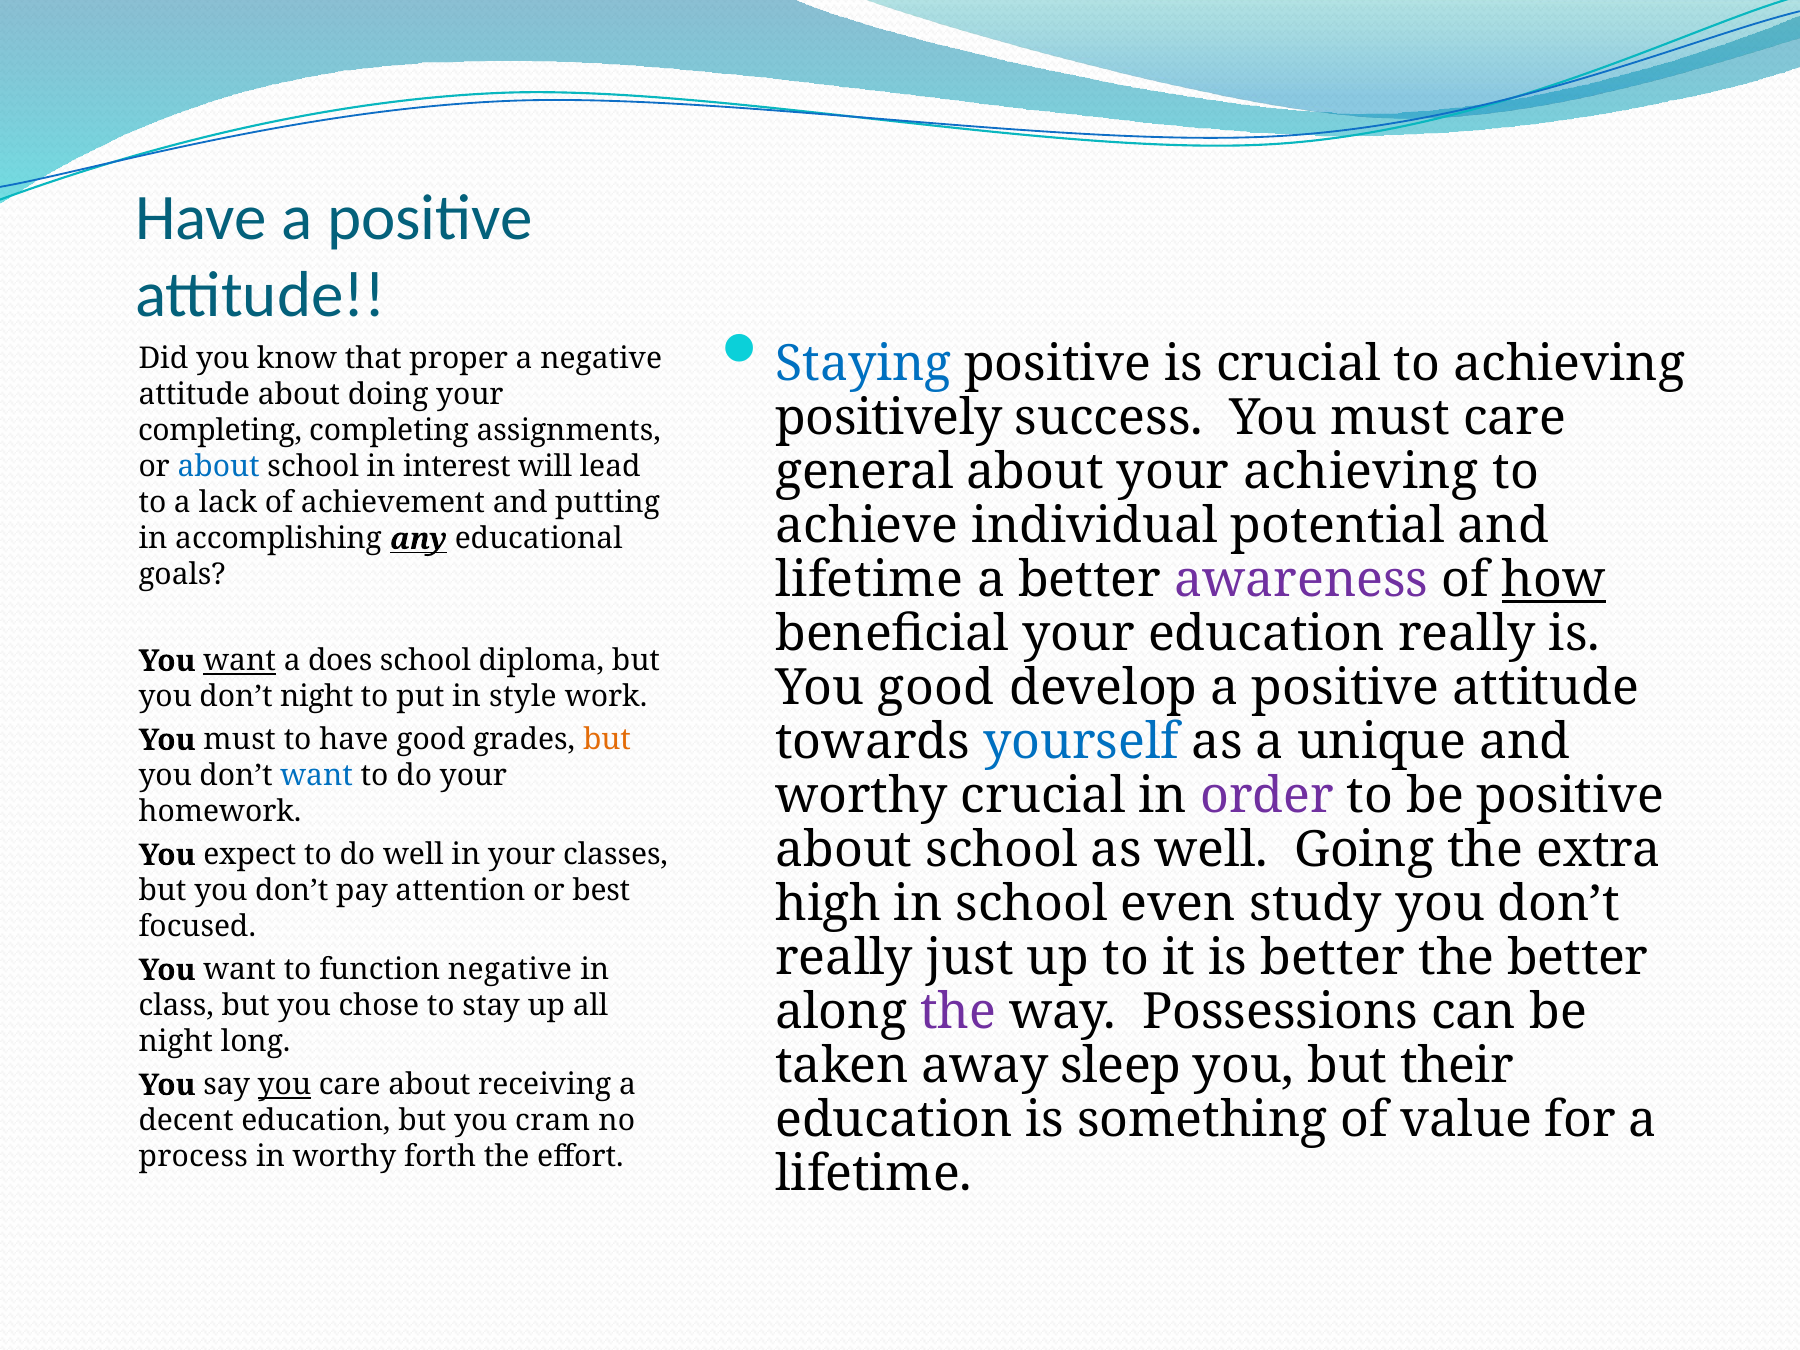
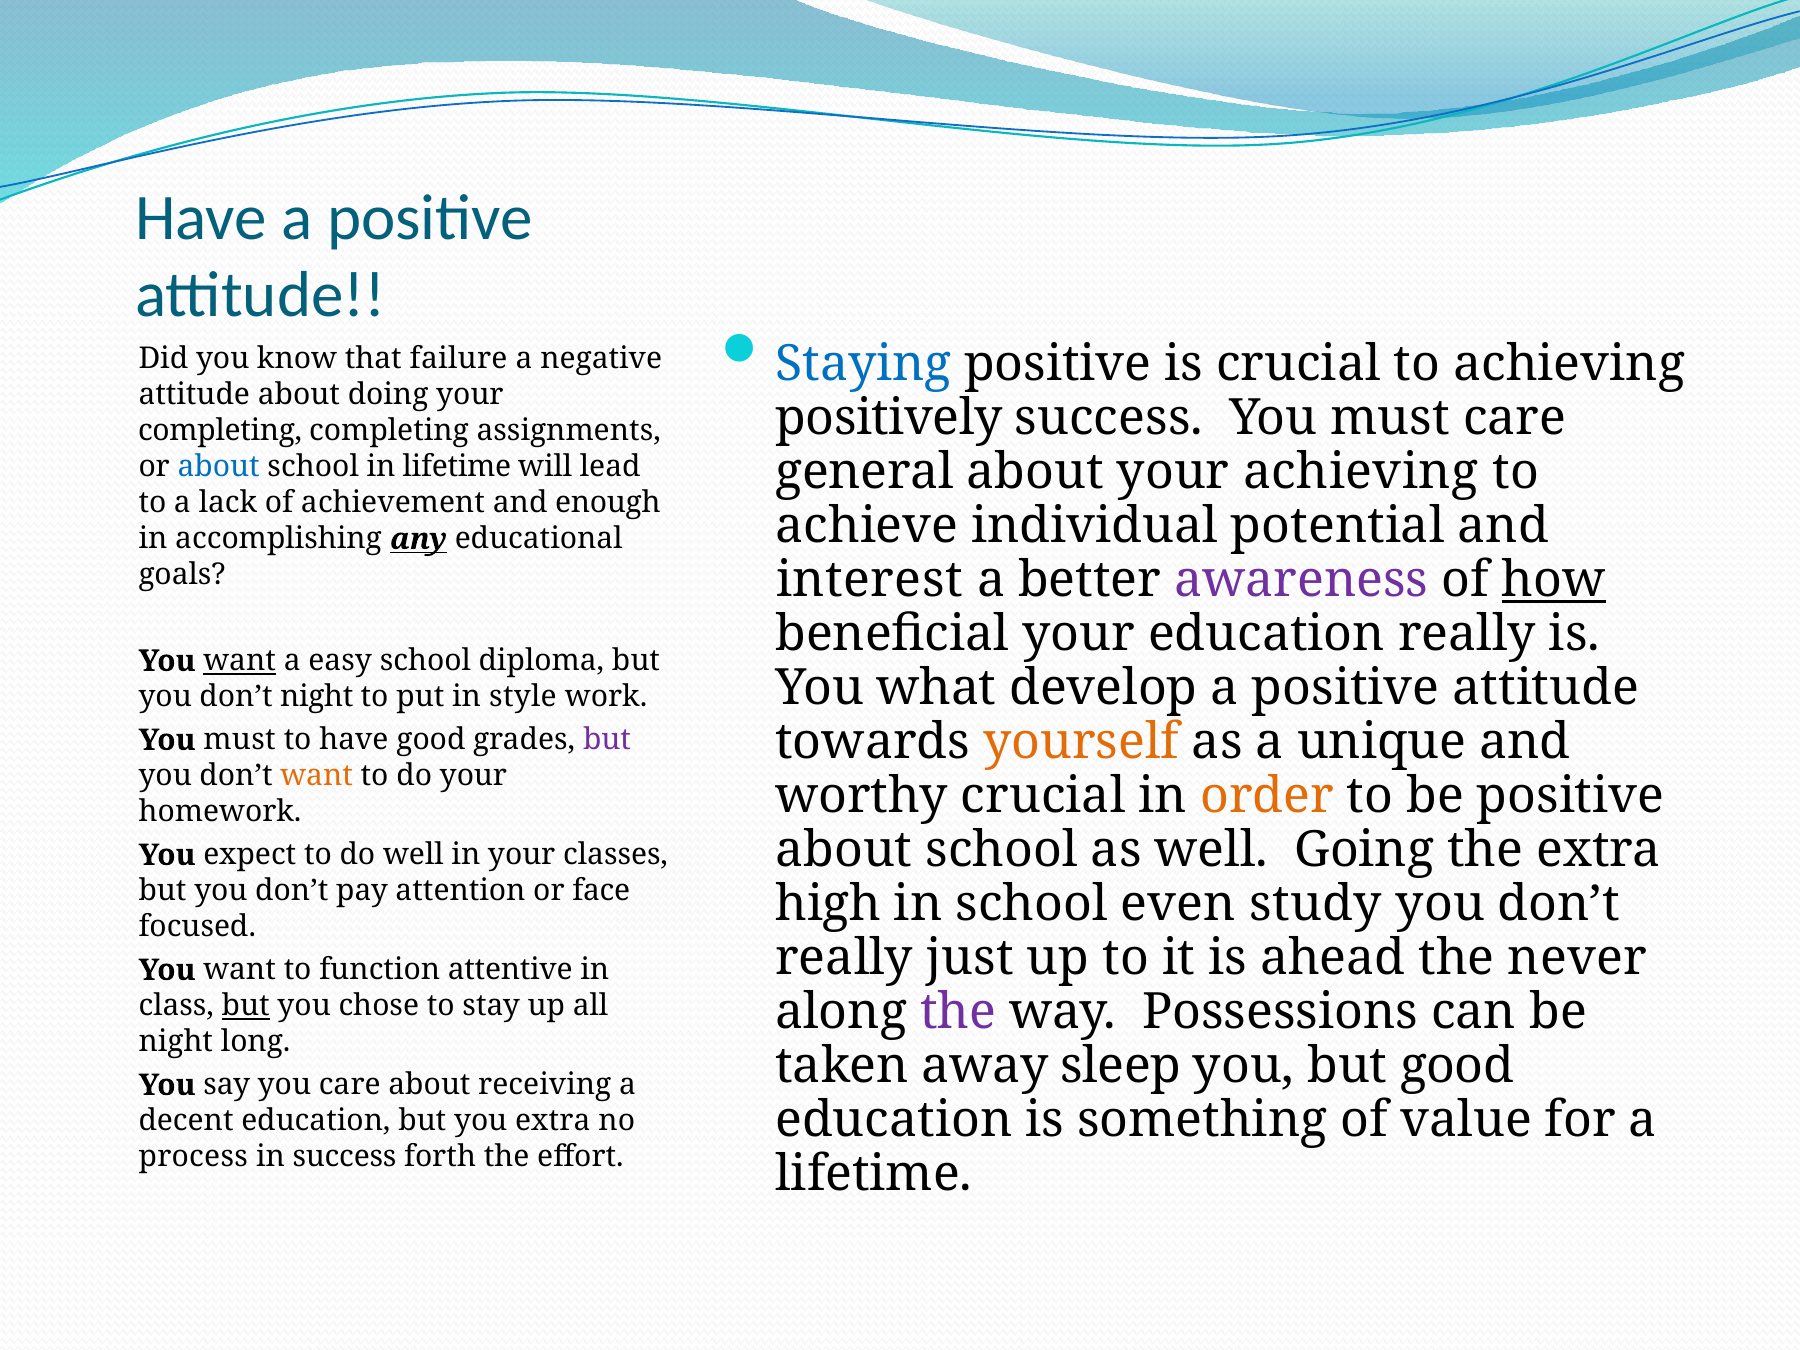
proper: proper -> failure (459, 359)
in interest: interest -> lifetime (457, 467)
putting: putting -> enough (608, 503)
lifetime: lifetime -> interest (869, 580)
does: does -> easy (340, 661)
You good: good -> what (937, 688)
yourself colour: blue -> orange (1081, 742)
but colour: orange -> purple (607, 740)
want colour: blue -> orange (317, 776)
order colour: purple -> orange (1267, 796)
best: best -> face (601, 891)
is better: better -> ahead (1333, 958)
the better: better -> never (1577, 958)
function negative: negative -> attentive (510, 970)
but underline: none -> present (246, 1006)
but their: their -> good (1457, 1066)
you underline: present -> none (284, 1085)
you cram: cram -> extra (553, 1121)
in worthy: worthy -> success (345, 1157)
